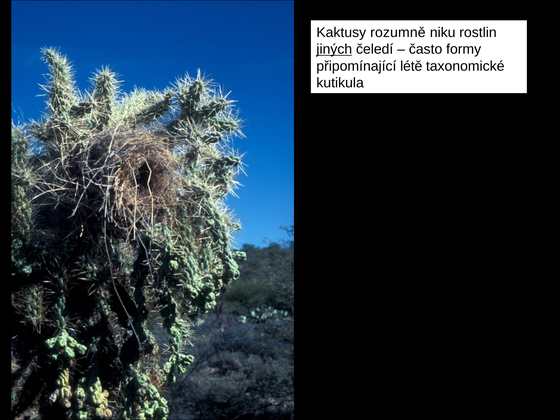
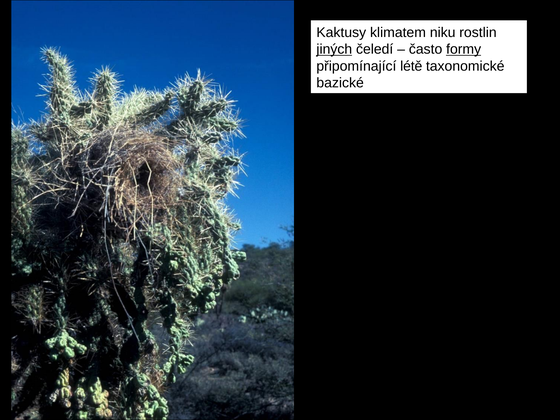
rozumně: rozumně -> klimatem (398, 33)
formy underline: none -> present (464, 49)
kutikula: kutikula -> bazické (340, 83)
